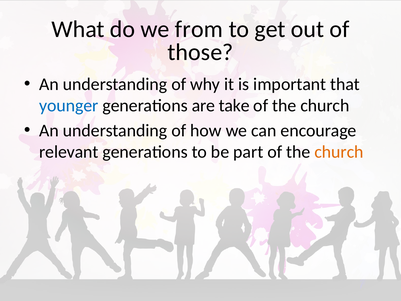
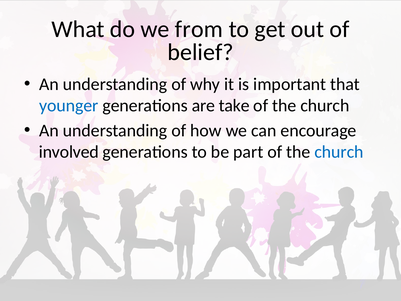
those: those -> belief (200, 52)
relevant: relevant -> involved (69, 152)
church colour: orange -> blue (339, 152)
